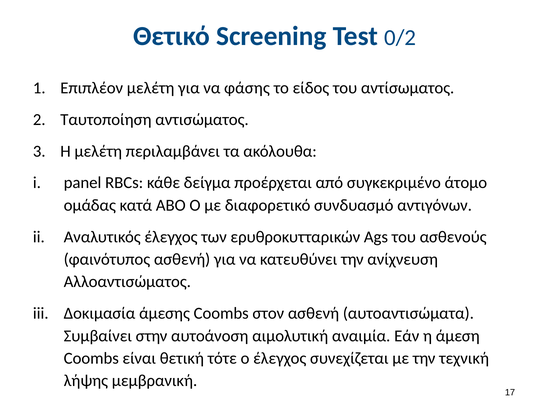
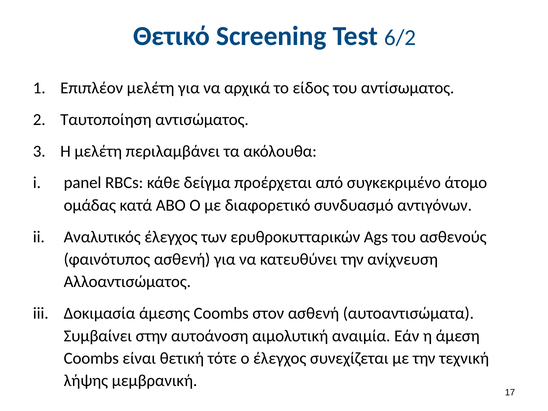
0/2: 0/2 -> 6/2 (400, 38)
φάσης: φάσης -> αρχικά (247, 88)
